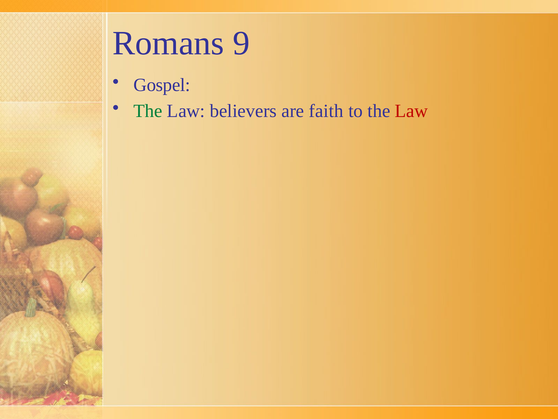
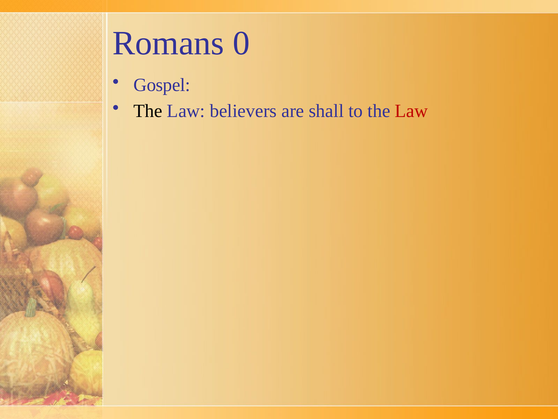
9: 9 -> 0 (241, 43)
The colour: green -> black (148, 111)
faith: faith -> shall (326, 111)
